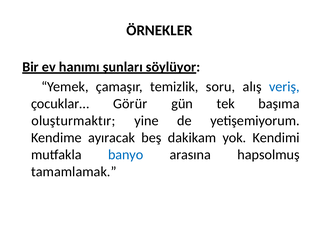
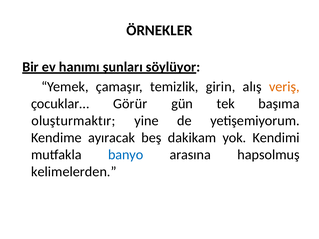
soru: soru -> girin (221, 87)
veriş colour: blue -> orange (284, 87)
tamamlamak: tamamlamak -> kelimelerden (74, 172)
